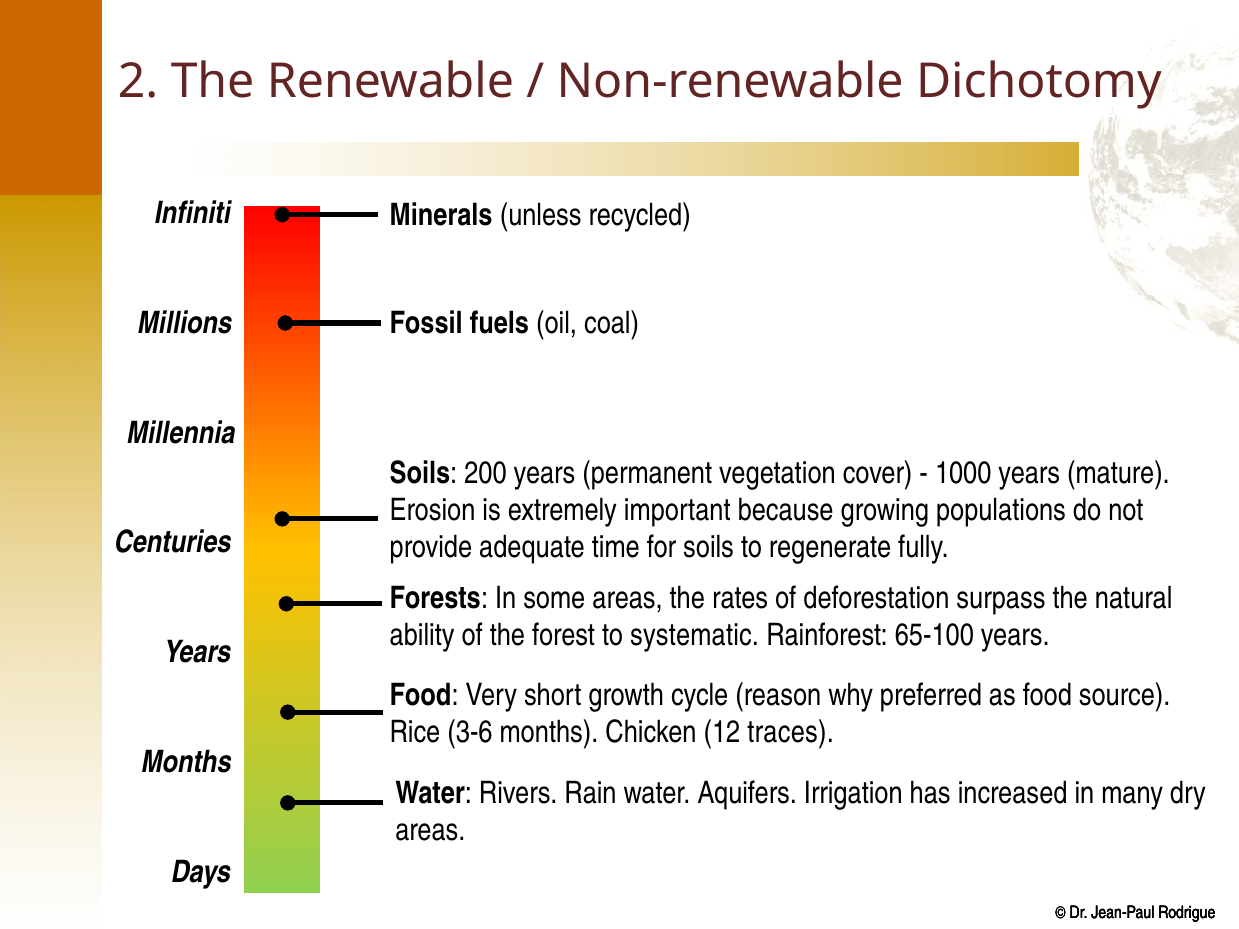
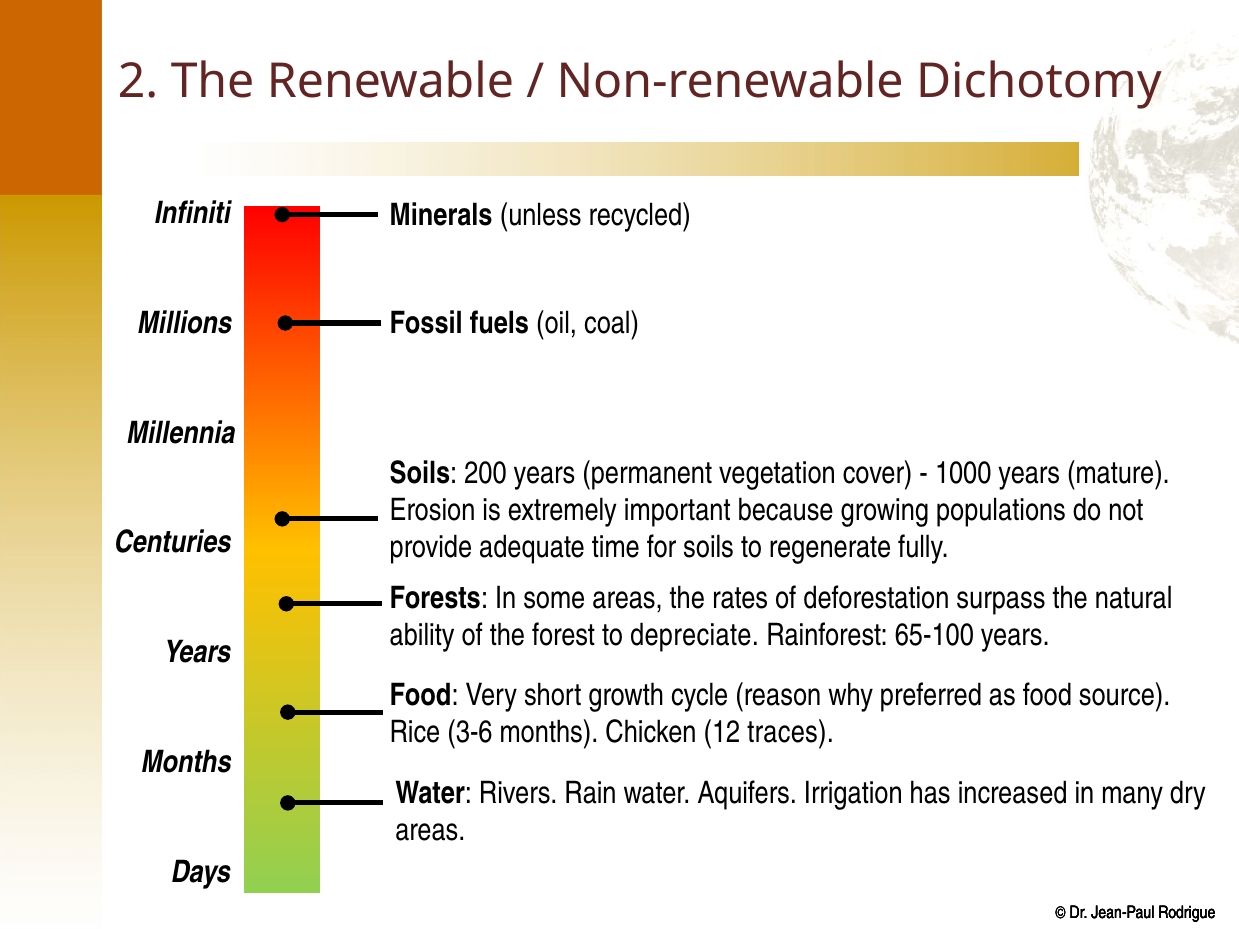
systematic: systematic -> depreciate (695, 635)
